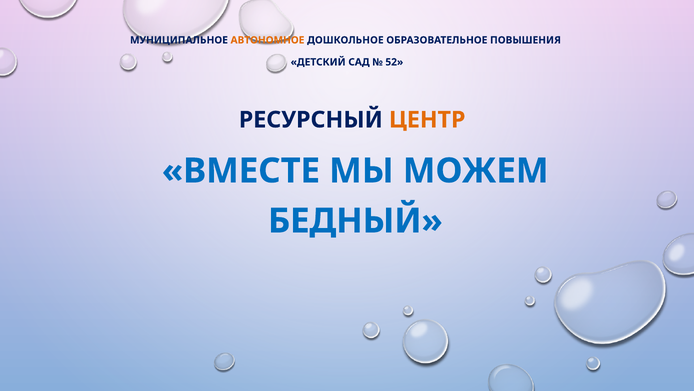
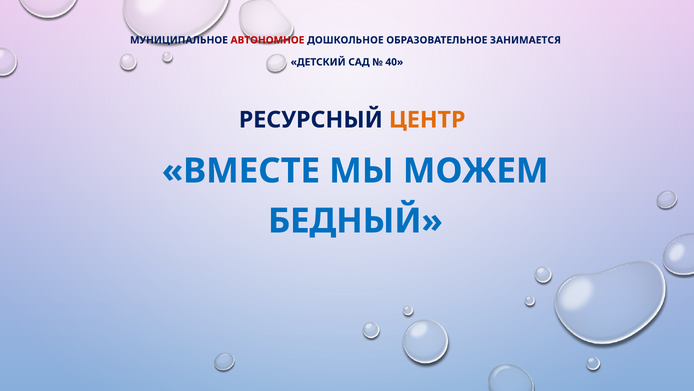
АВТОНОМНОЕ colour: orange -> red (267, 40)
ПОВЫШЕНИЯ: ПОВЫШЕНИЯ -> ЗАНИМАЕТСЯ (525, 40)
52: 52 -> 40 (394, 62)
